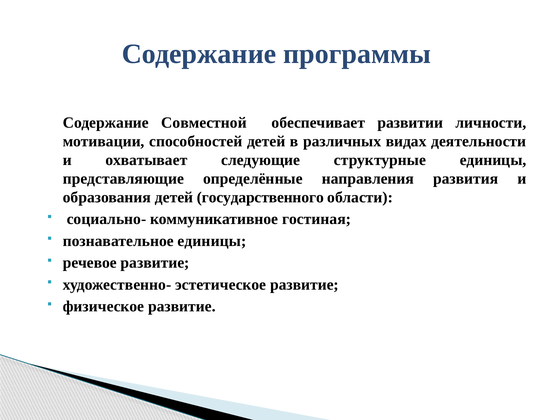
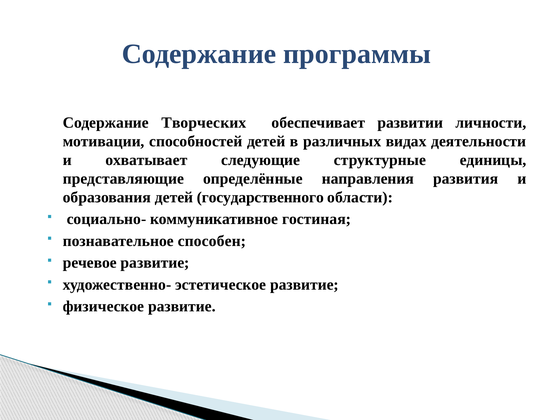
Совместной: Совместной -> Творческих (204, 123)
познавательное единицы: единицы -> способен (212, 241)
